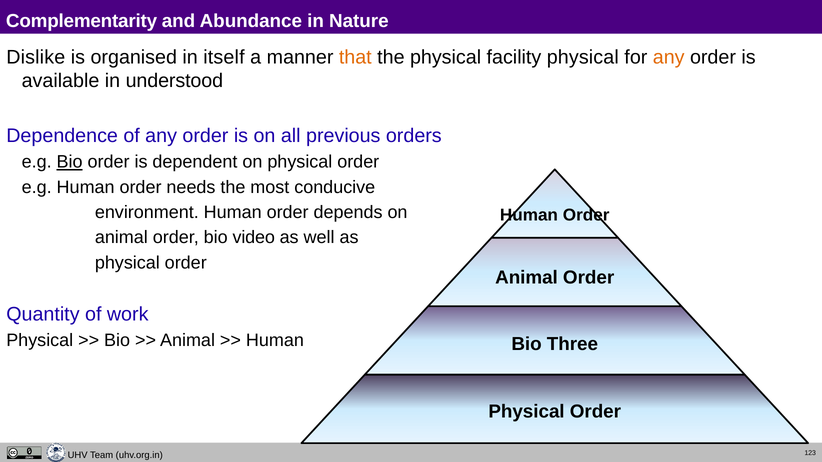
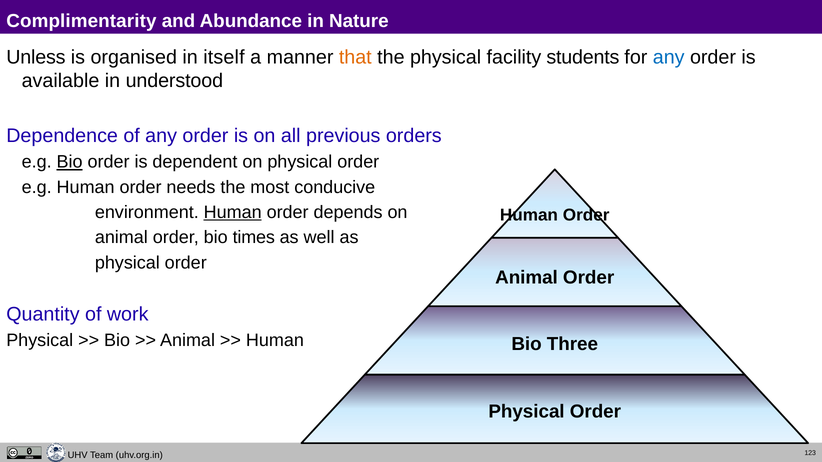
Complementarity: Complementarity -> Complimentarity (81, 21)
Dislike: Dislike -> Unless (36, 57)
facility physical: physical -> students (583, 57)
any colour: orange -> blue (669, 57)
Human underline: none -> present (233, 212)
video: video -> times (254, 238)
